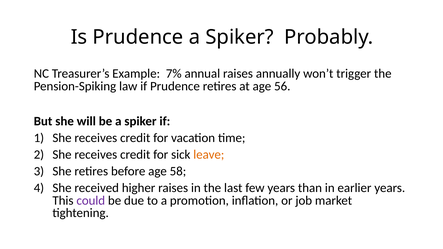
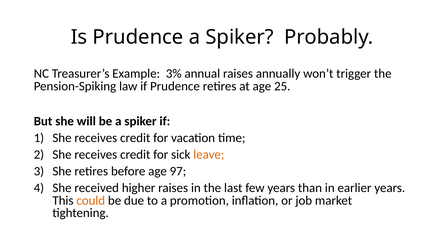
7%: 7% -> 3% (174, 74)
56: 56 -> 25 (282, 86)
58: 58 -> 97 (178, 171)
could colour: purple -> orange (91, 201)
